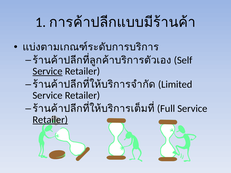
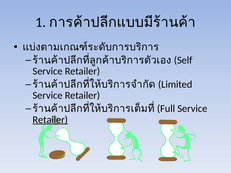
Service underline: present -> none (48, 71)
